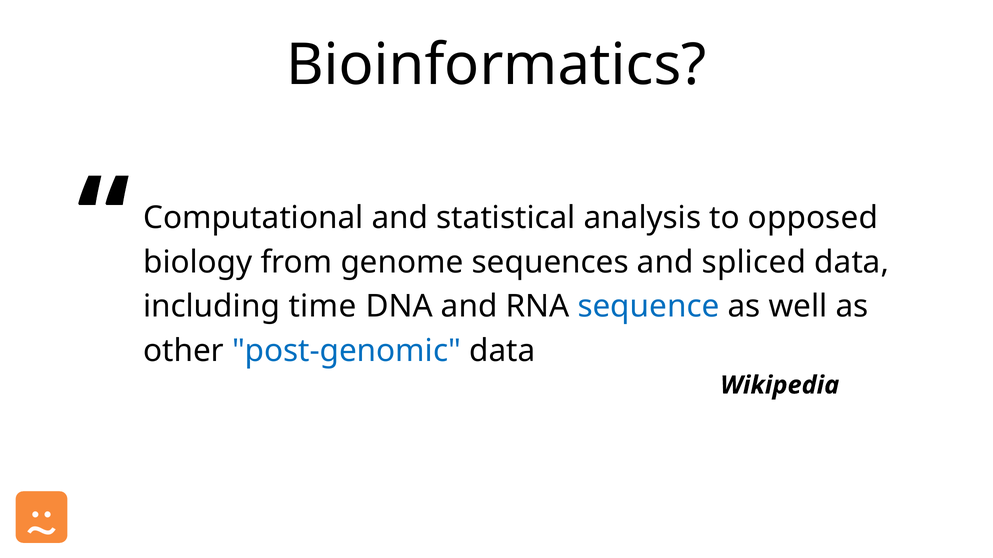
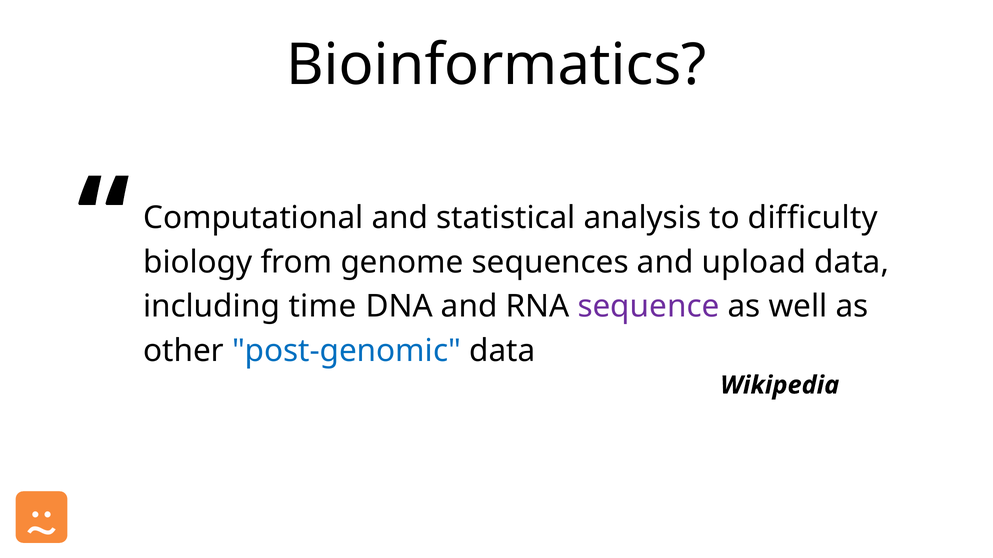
opposed: opposed -> difficulty (813, 218)
spliced: spliced -> upload (754, 263)
sequence colour: blue -> purple (649, 307)
